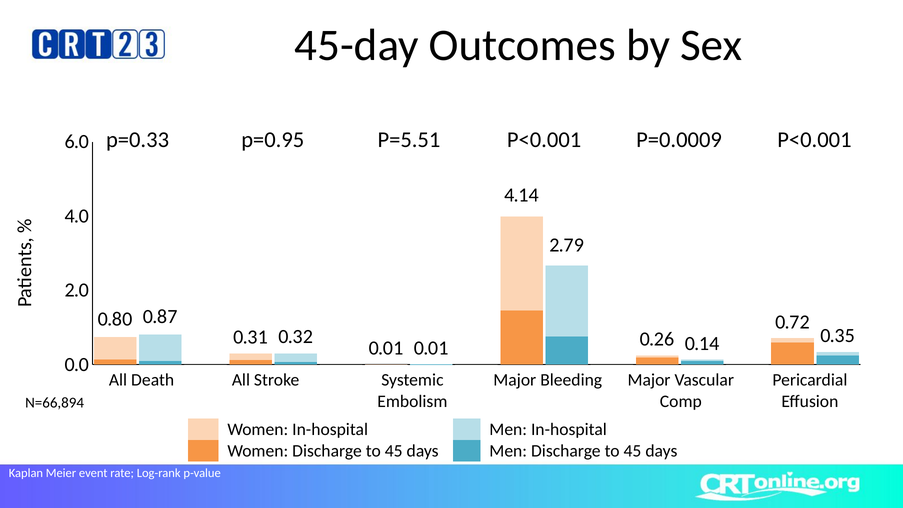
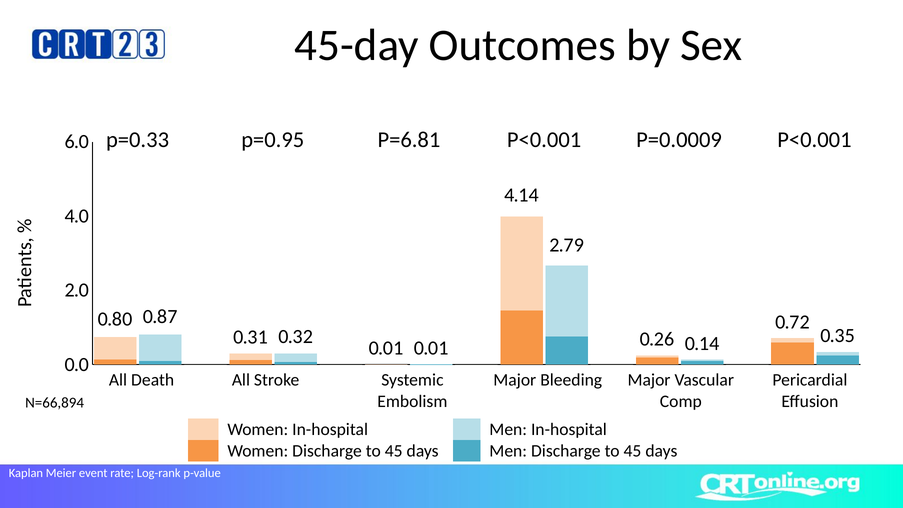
P=5.51: P=5.51 -> P=6.81 (409, 140)
